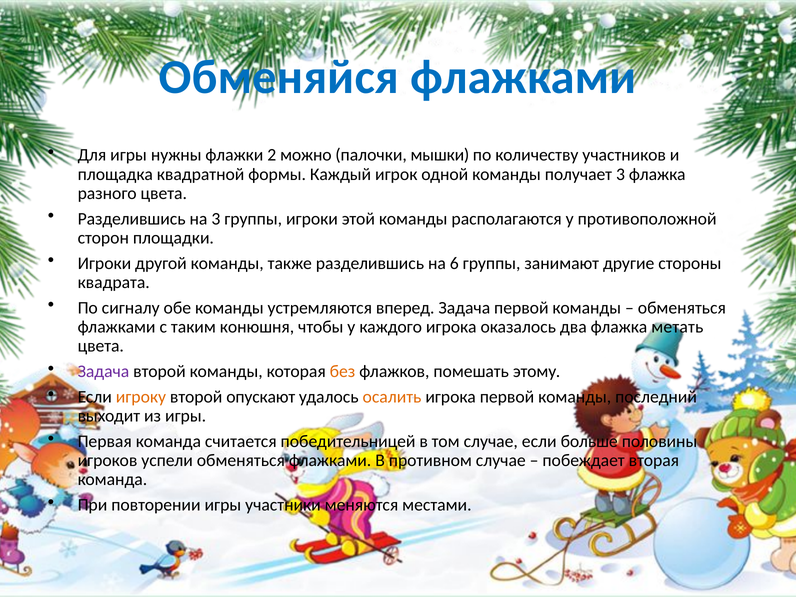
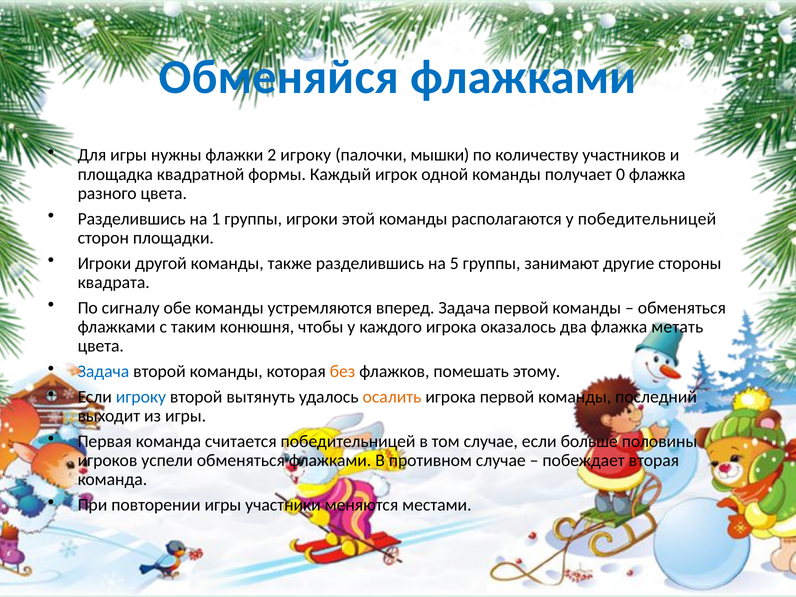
2 можно: можно -> игроку (306, 155)
получает 3: 3 -> 0 (621, 174)
на 3: 3 -> 1 (216, 219)
у противоположной: противоположной -> победительницей (647, 219)
6: 6 -> 5 (454, 263)
Задача colour: purple -> blue (103, 371)
игроку colour: orange -> blue (141, 397)
опускают: опускают -> вытянуть (261, 397)
